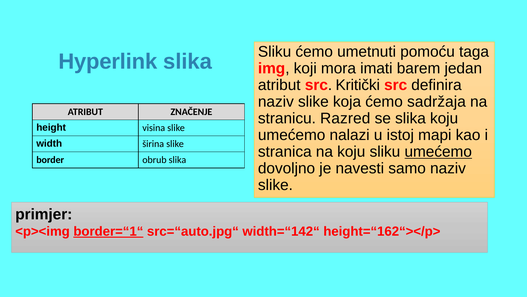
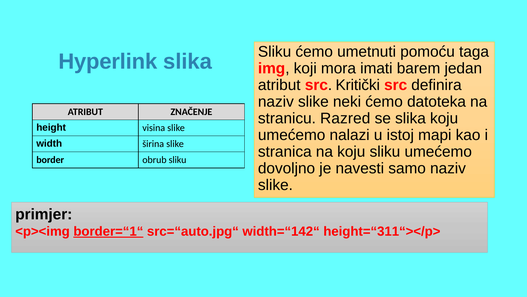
koja: koja -> neki (347, 102)
sadržaja: sadržaja -> datoteka (437, 102)
umećemo underline: present -> none (438, 151)
obrub slika: slika -> sliku (178, 160)
height=“162“></p>: height=“162“></p> -> height=“311“></p> (382, 231)
